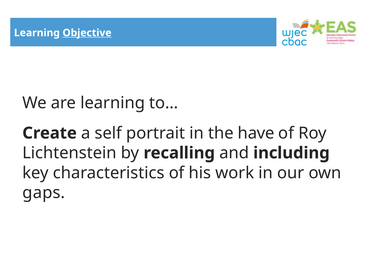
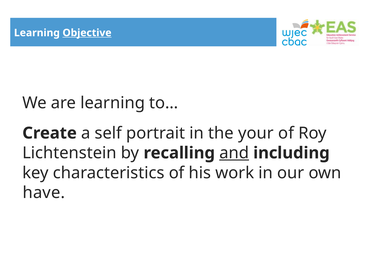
have: have -> your (256, 133)
and underline: none -> present (234, 153)
gaps: gaps -> have (44, 193)
